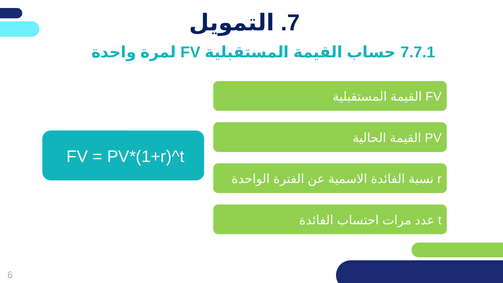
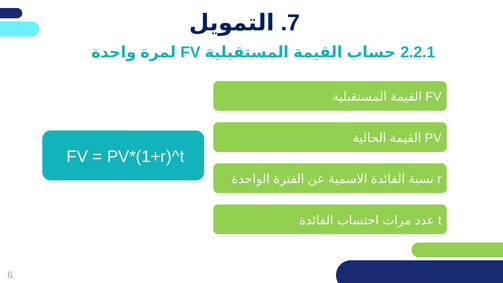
7.7.1: 7.7.1 -> 2.2.1 (418, 52)
